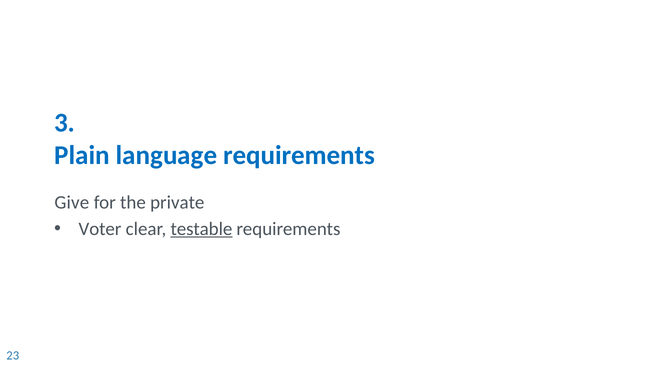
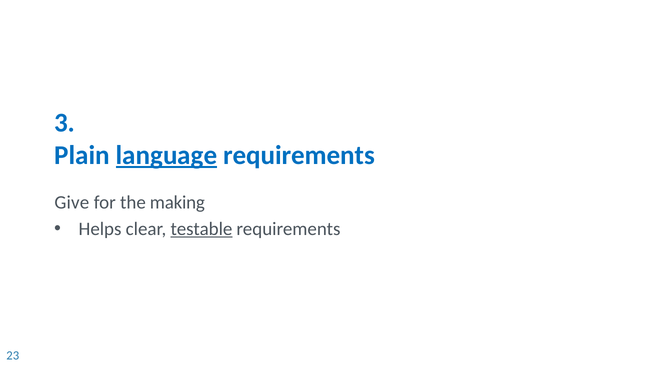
language underline: none -> present (167, 155)
private: private -> making (177, 202)
Voter: Voter -> Helps (100, 229)
